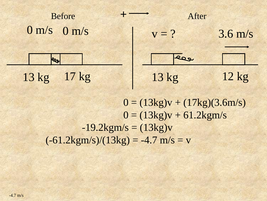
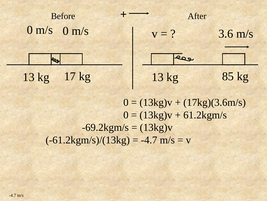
12: 12 -> 85 (228, 76)
-19.2kgm/s: -19.2kgm/s -> -69.2kgm/s (105, 127)
